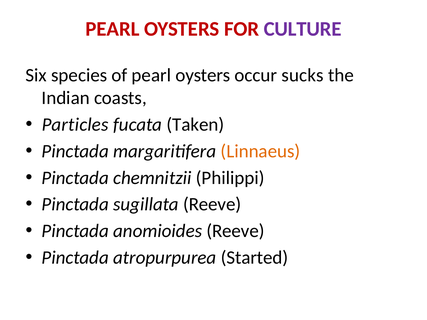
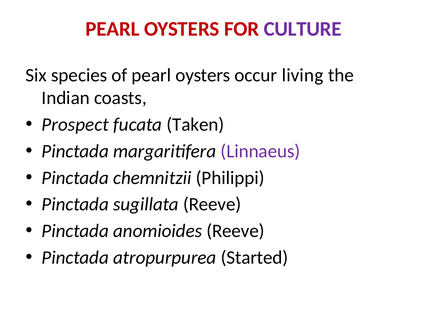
sucks: sucks -> living (303, 75)
Particles: Particles -> Prospect (75, 125)
Linnaeus colour: orange -> purple (260, 151)
